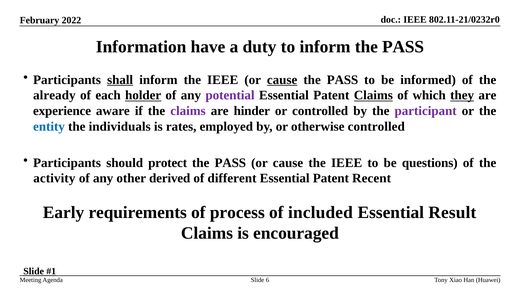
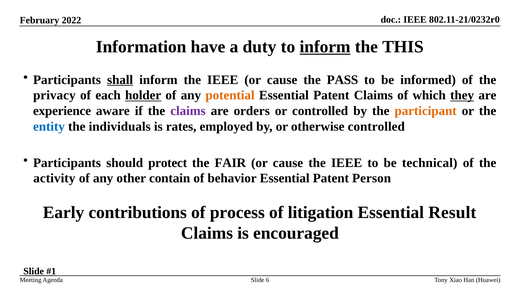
inform underline: none -> present (325, 47)
PASS: PASS -> THIS (403, 47)
cause underline: present -> none (282, 80)
already: already -> privacy (54, 95)
potential colour: purple -> orange (230, 95)
Claims underline: present -> none (373, 95)
hinder: hinder -> orders (252, 111)
participant colour: purple -> orange (426, 111)
PASS: PASS -> FAIR (230, 163)
questions: questions -> technical (430, 163)
derived: derived -> contain (170, 179)
different: different -> behavior (232, 179)
Recent: Recent -> Person (372, 179)
requirements: requirements -> contributions (138, 213)
included: included -> litigation (321, 213)
